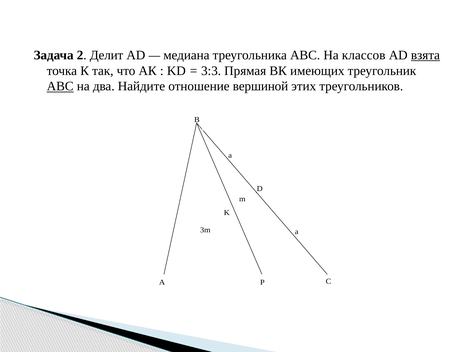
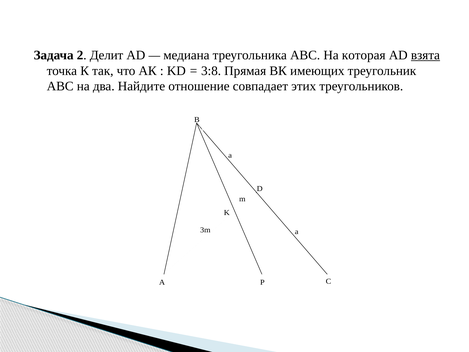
классов: классов -> которая (364, 55)
3:3: 3:3 -> 3:8 (211, 71)
АВС underline: present -> none (60, 86)
вершиной: вершиной -> совпадает (260, 86)
